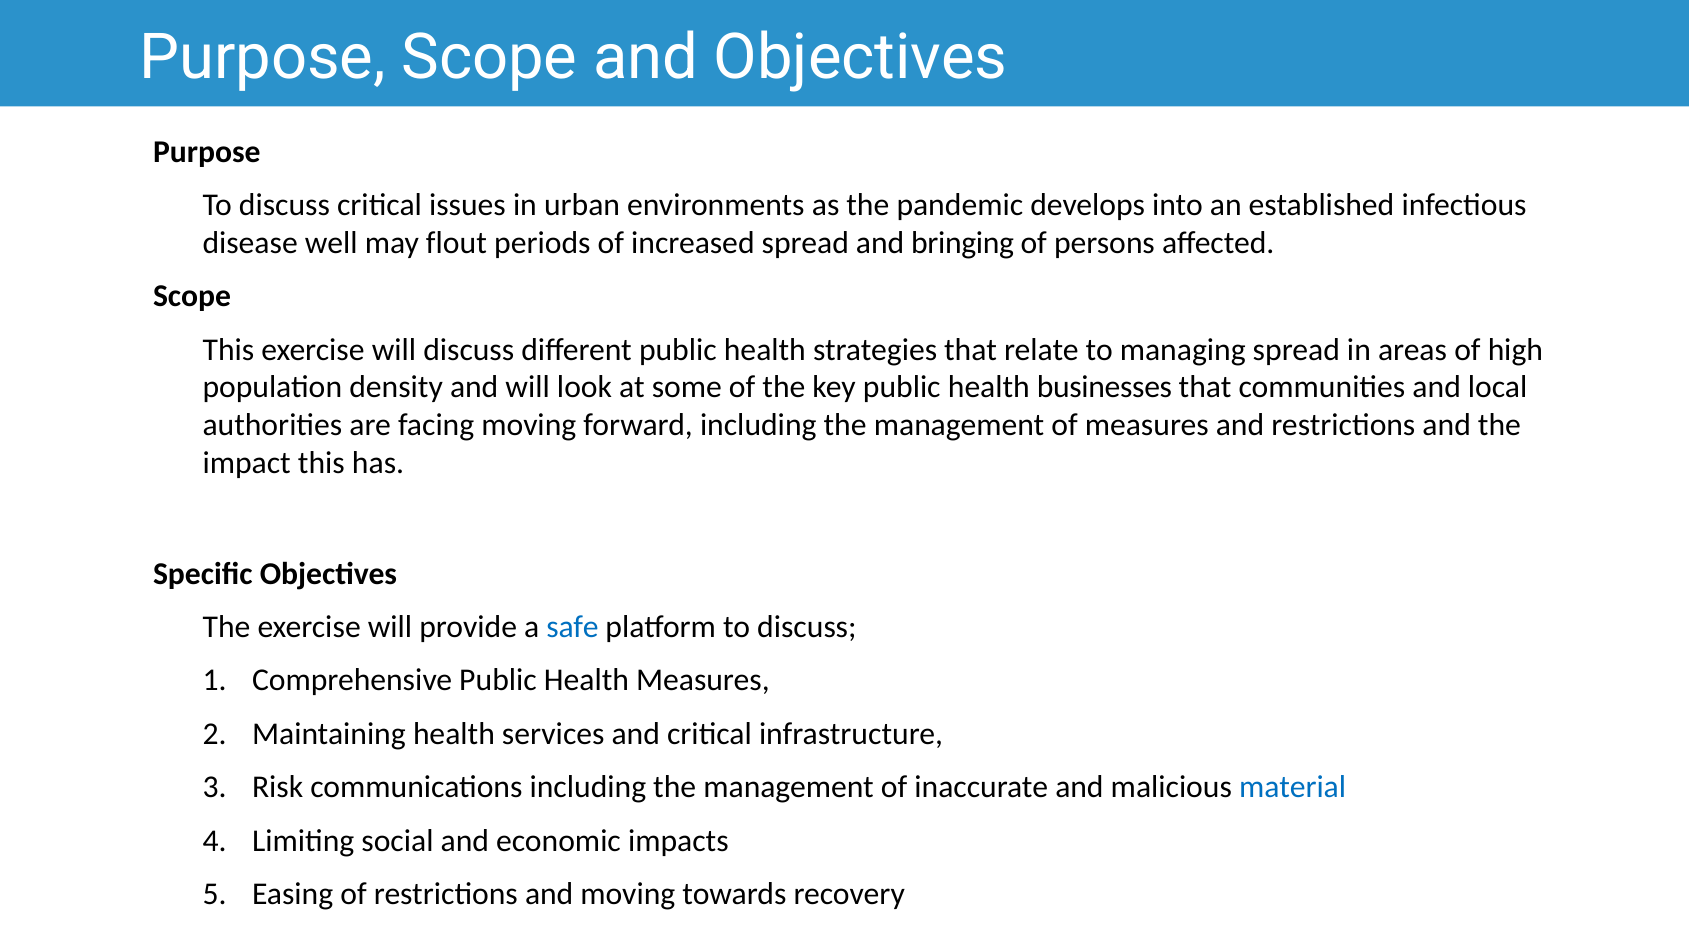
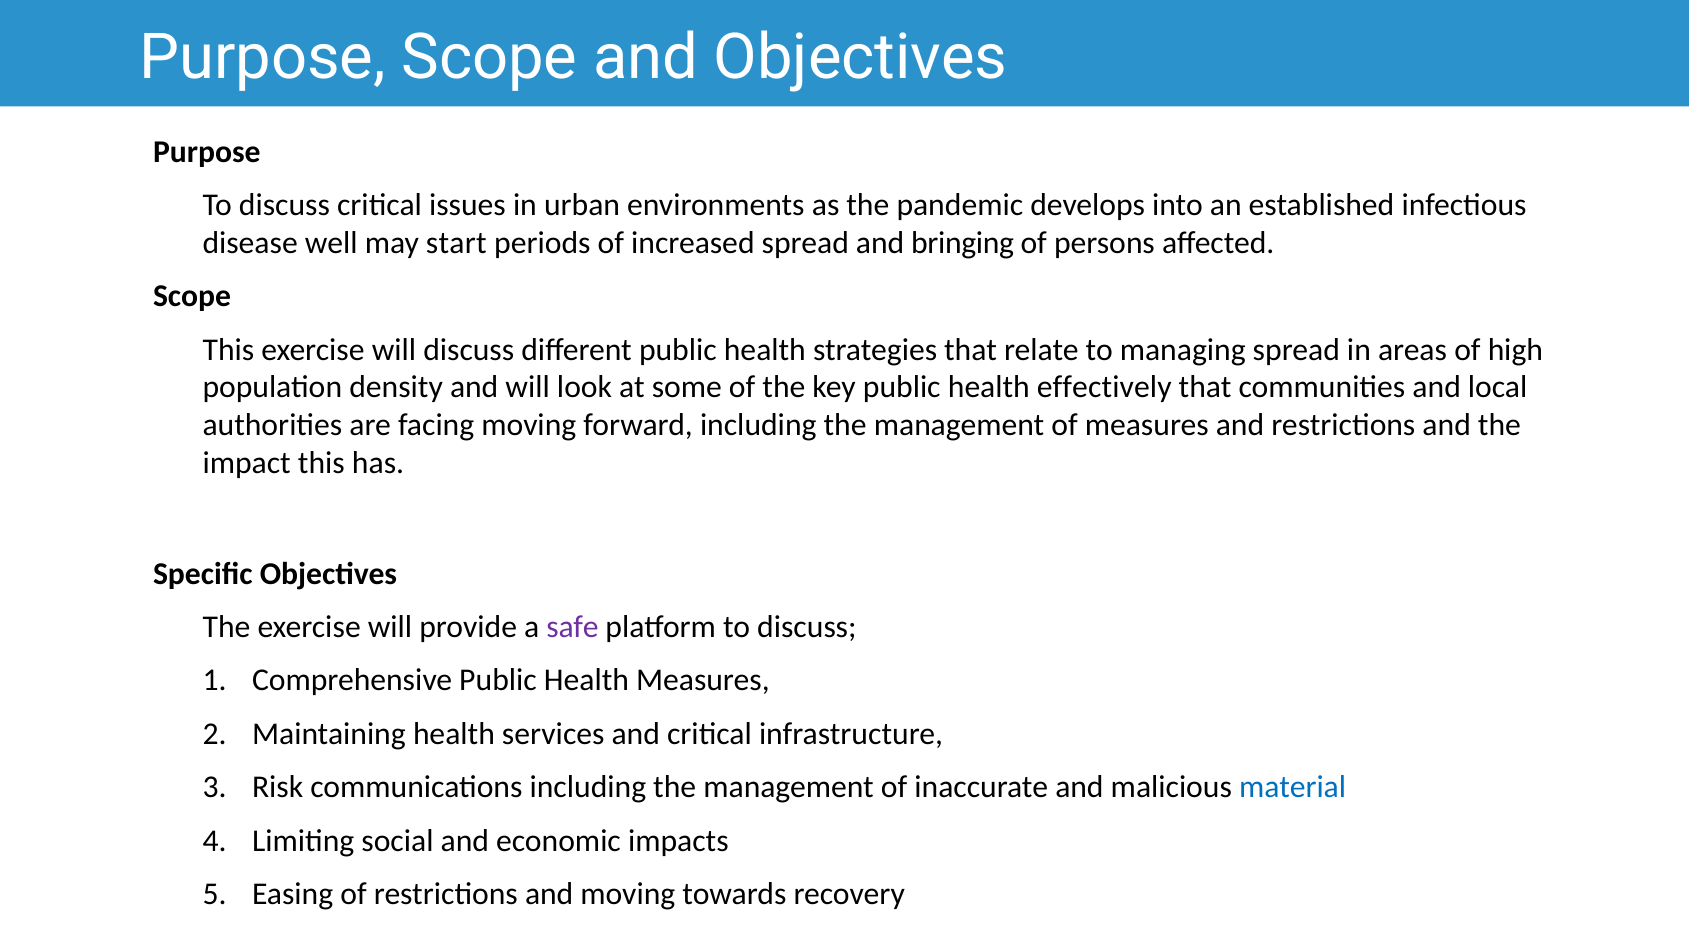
flout: flout -> start (456, 243)
businesses: businesses -> effectively (1104, 387)
safe colour: blue -> purple (573, 627)
